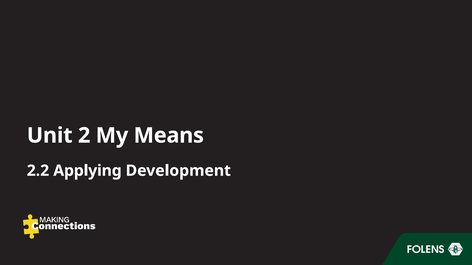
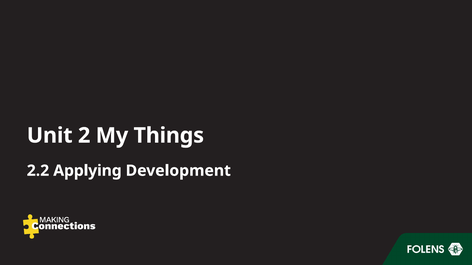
Means: Means -> Things (169, 136)
